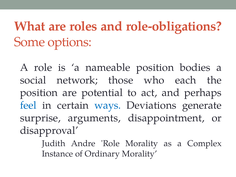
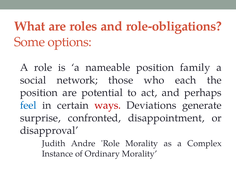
bodies: bodies -> family (195, 68)
ways colour: blue -> red (108, 105)
arguments: arguments -> confronted (94, 118)
